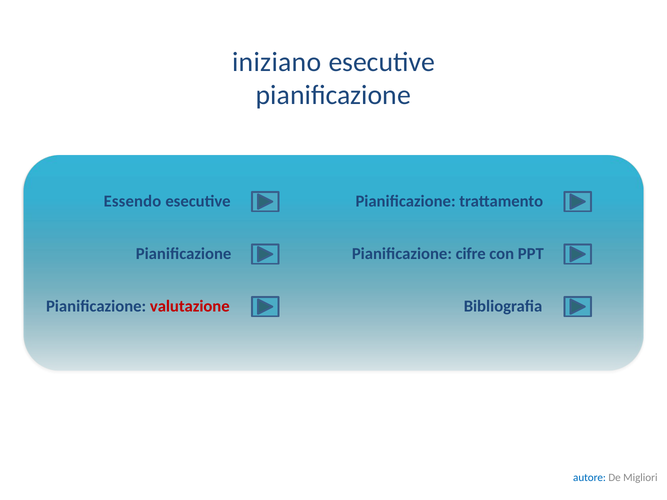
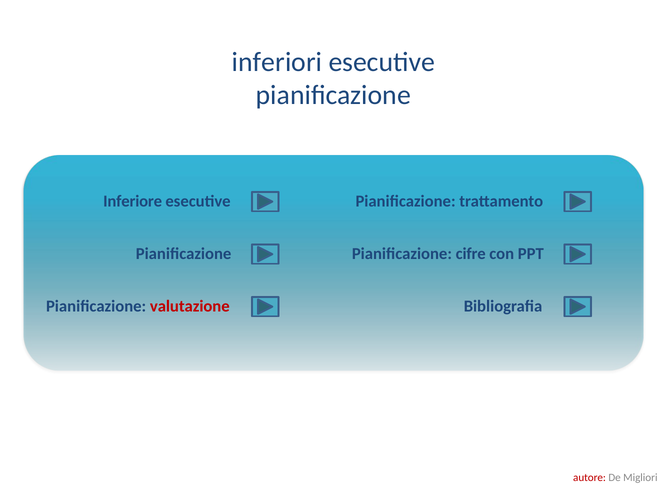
iniziano: iniziano -> inferiori (277, 62)
Essendo: Essendo -> Inferiore (133, 202)
autore colour: blue -> red (590, 478)
